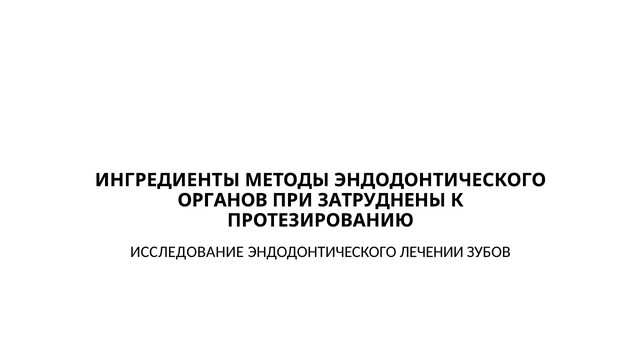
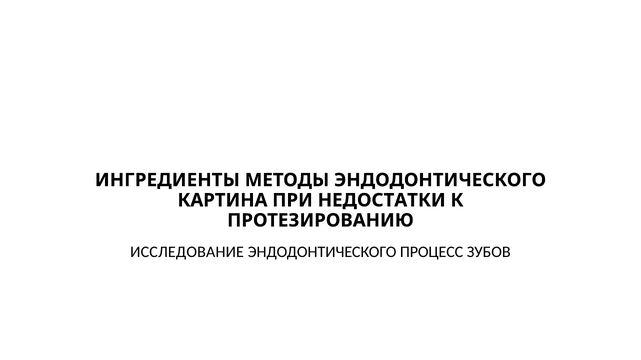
ОРГАНОВ: ОРГАНОВ -> КАРТИНА (222, 201)
ЗАТРУДНЕНЫ: ЗАТРУДНЕНЫ -> НЕДОСТАТКИ (382, 201)
ЛЕЧЕНИИ: ЛЕЧЕНИИ -> ПРОЦЕСС (432, 253)
